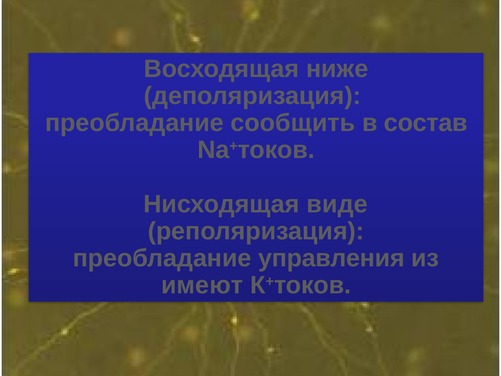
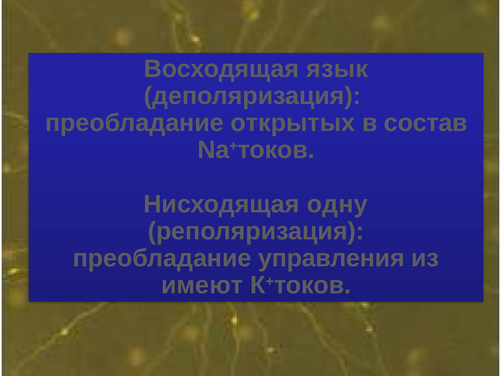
ниже: ниже -> язык (337, 69)
сообщить: сообщить -> открытых (293, 123)
виде: виде -> одну (337, 204)
